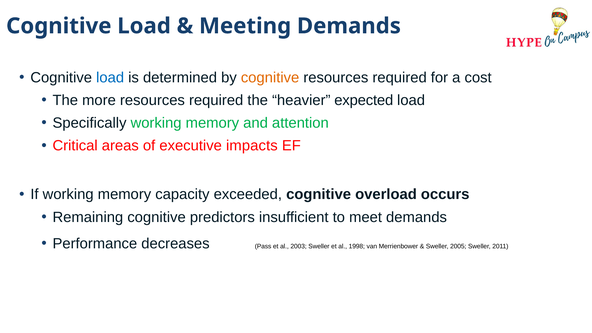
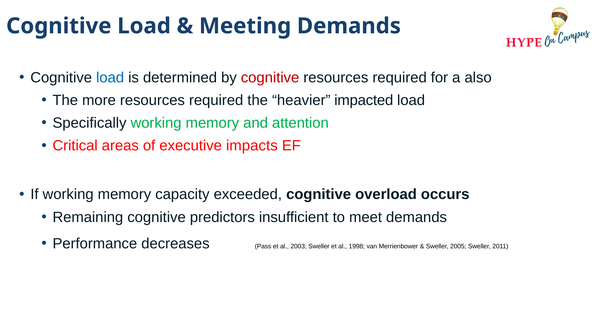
cognitive colour: orange -> red (270, 77)
cost: cost -> also (478, 77)
expected: expected -> impacted (364, 100)
